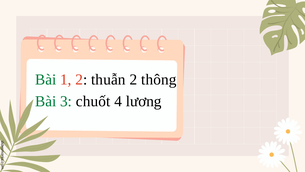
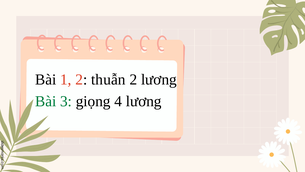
Bài colour: green -> black (46, 79)
2 thông: thông -> lương (159, 79)
chuốt: chuốt -> giọng (93, 101)
